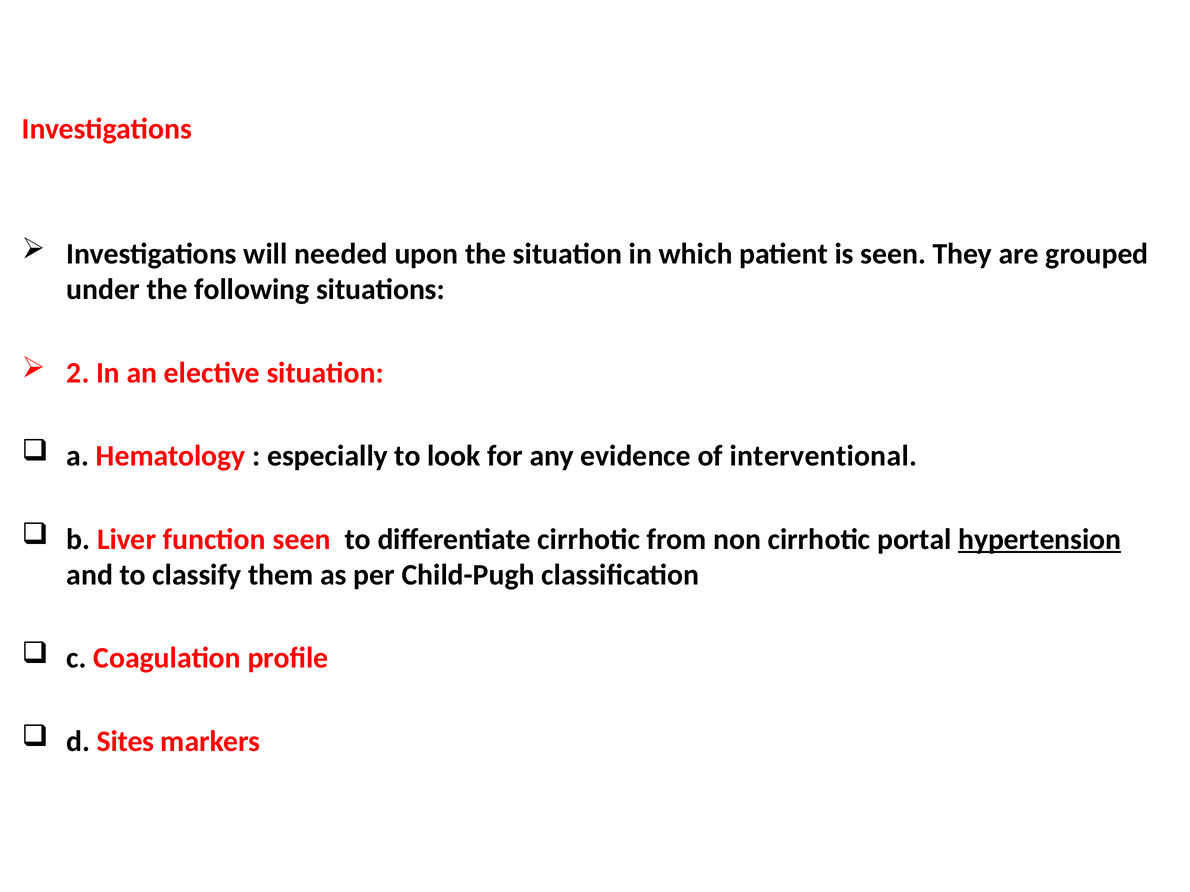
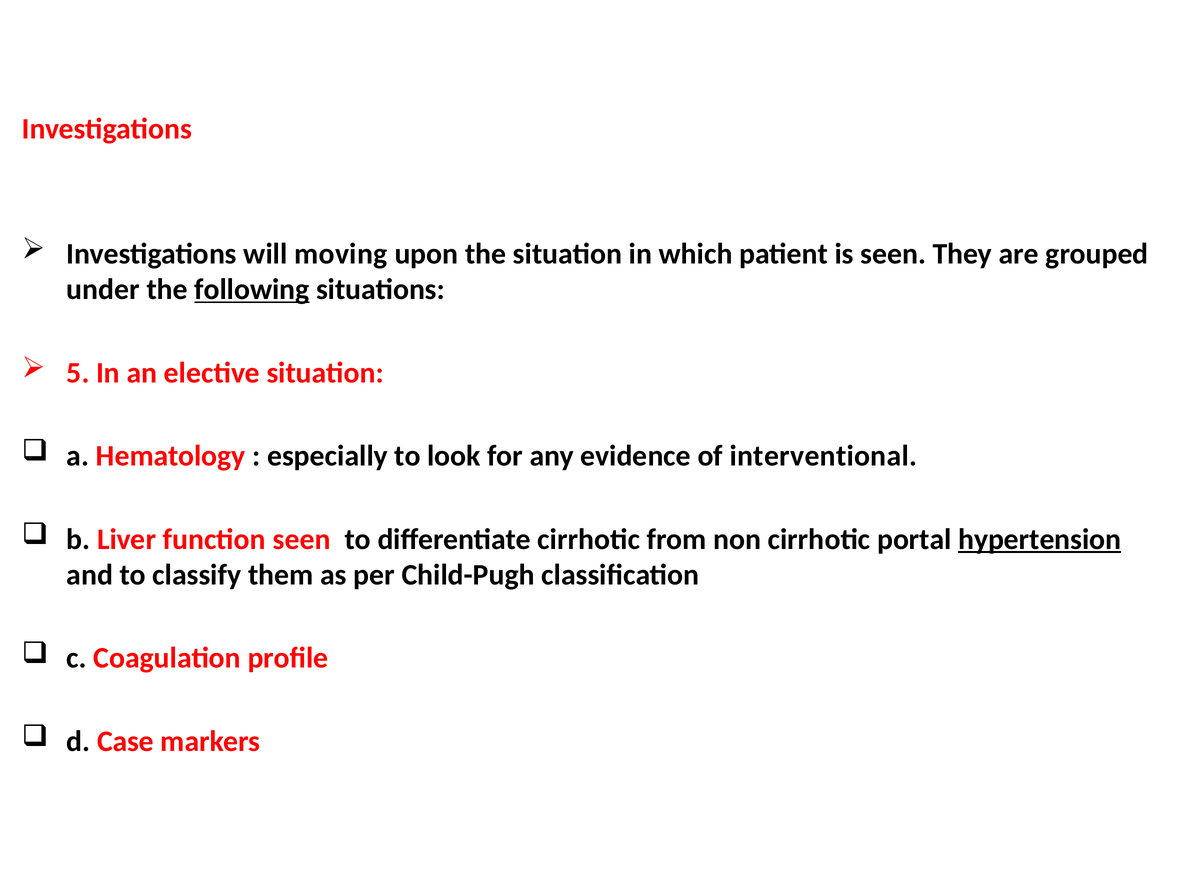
needed: needed -> moving (341, 254)
following underline: none -> present (252, 290)
2: 2 -> 5 (78, 373)
Sites: Sites -> Case (125, 742)
